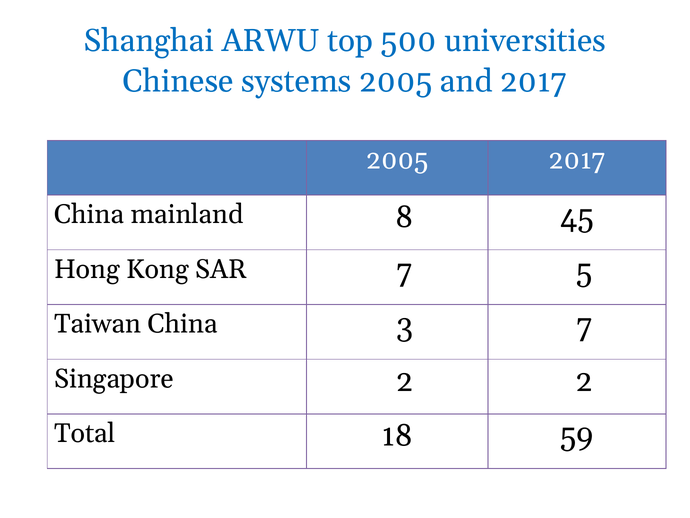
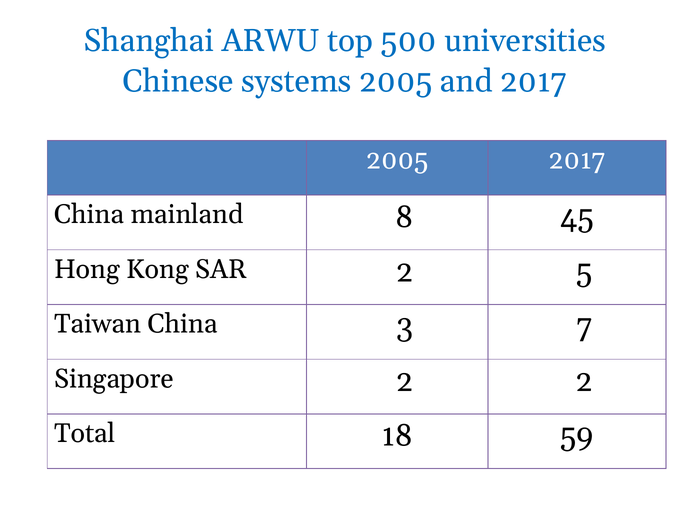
SAR 7: 7 -> 2 (405, 271)
